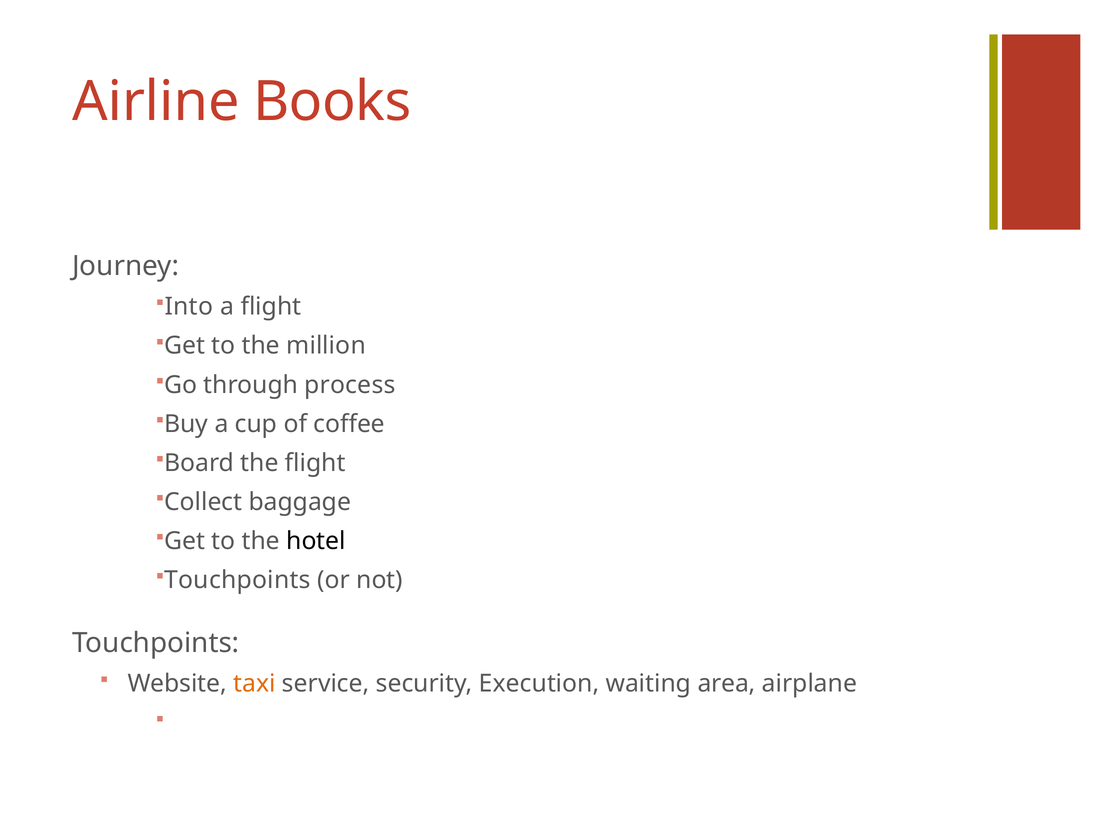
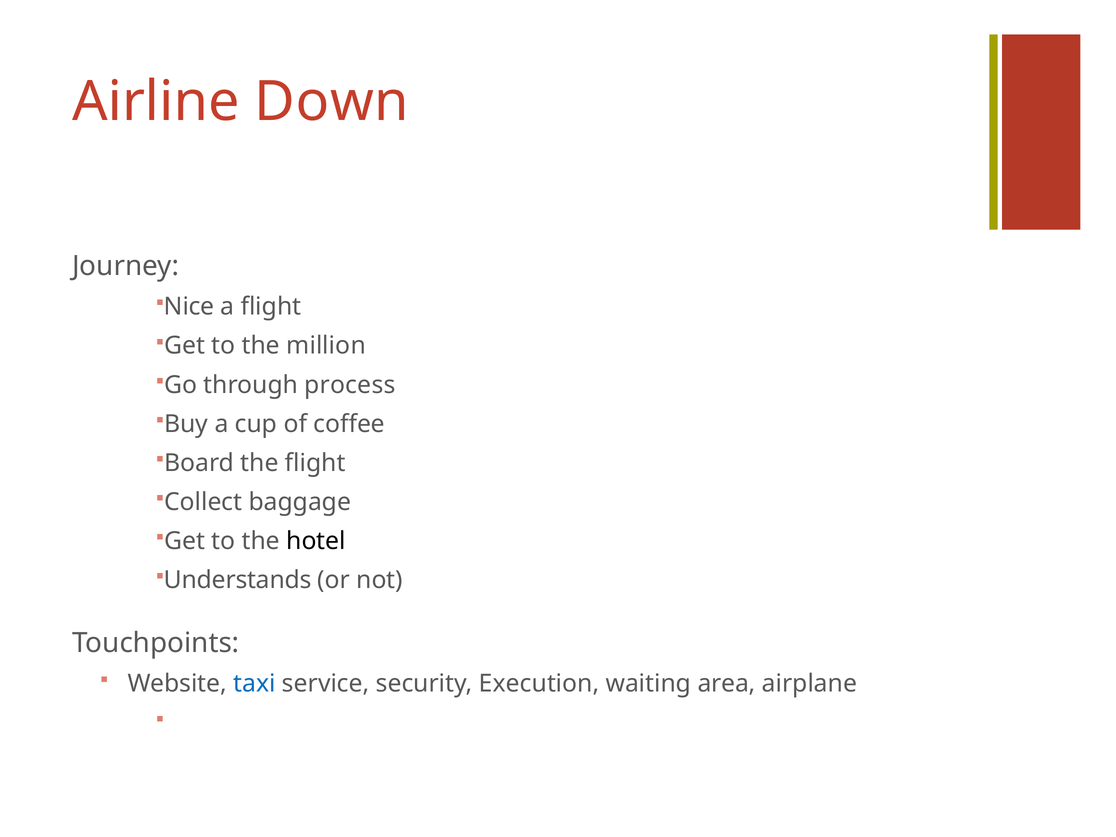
Books: Books -> Down (332, 102)
Into: Into -> Nice (189, 307)
Touchpoints: Touchpoints -> Understands (238, 580)
taxi colour: orange -> blue (255, 684)
